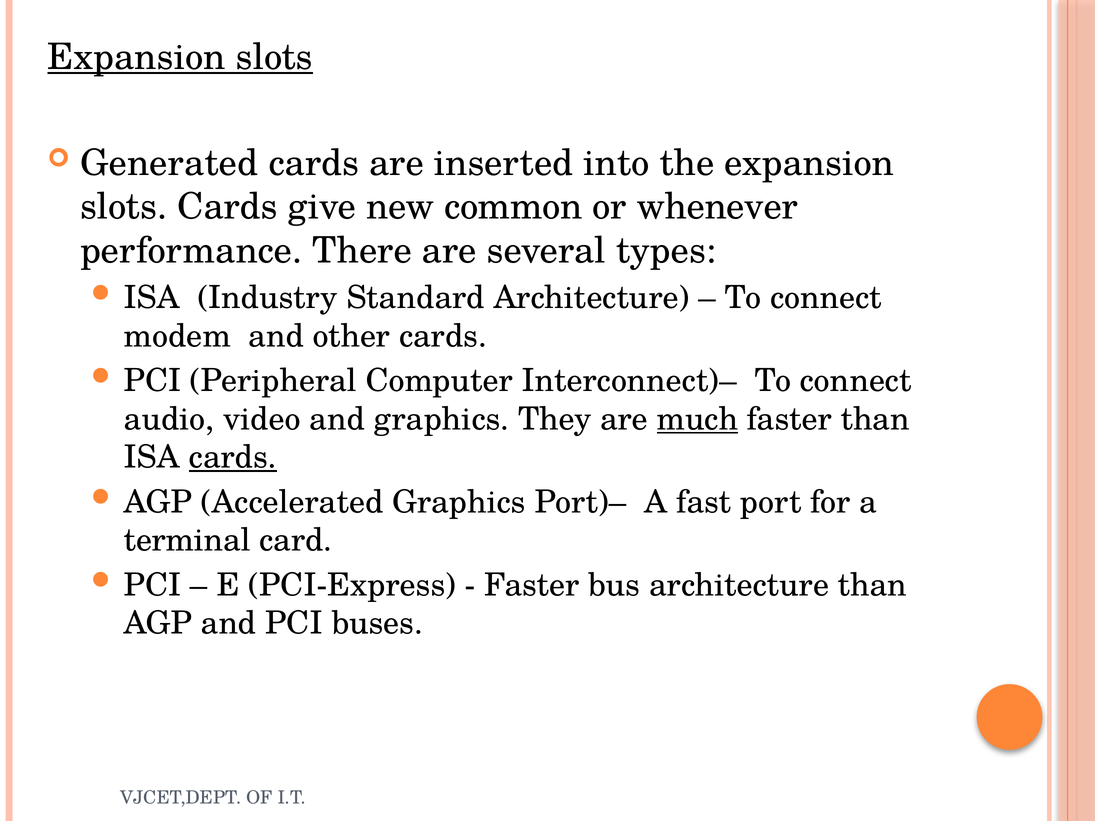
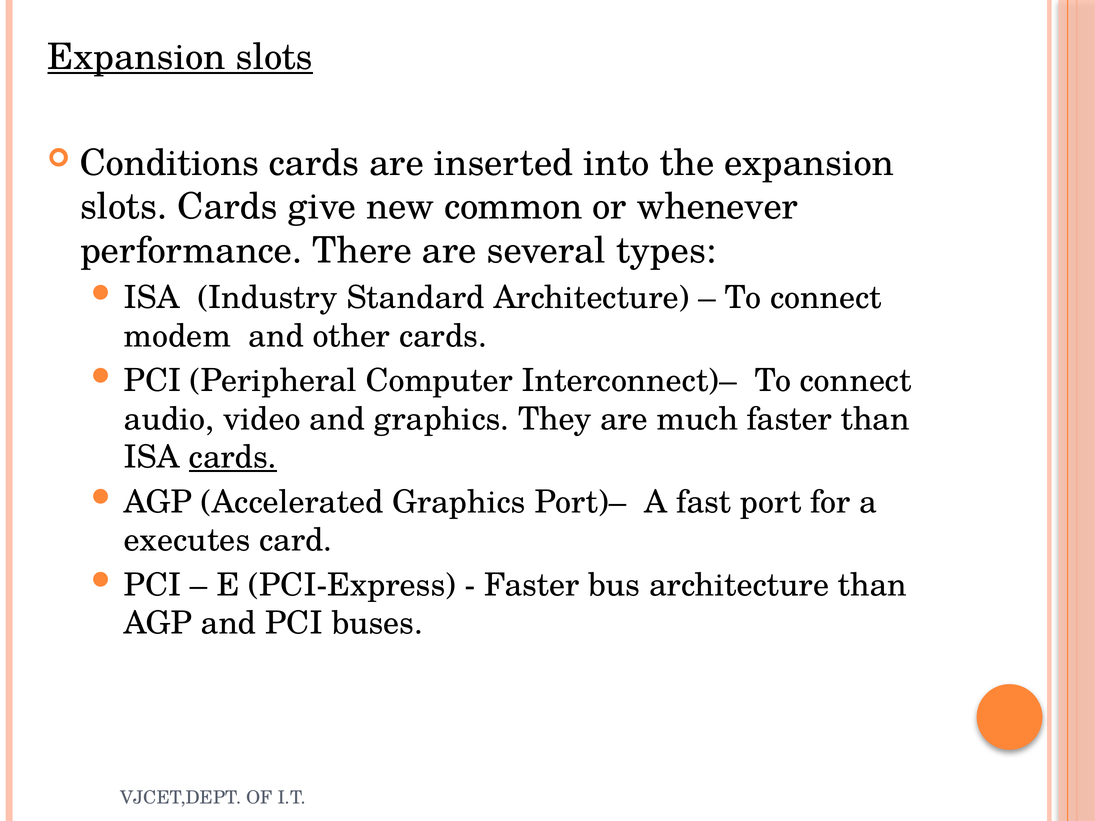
Generated: Generated -> Conditions (169, 163)
much underline: present -> none (697, 419)
terminal: terminal -> executes (187, 541)
